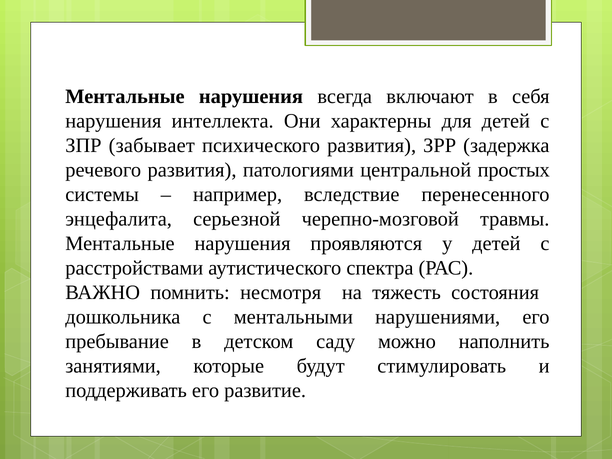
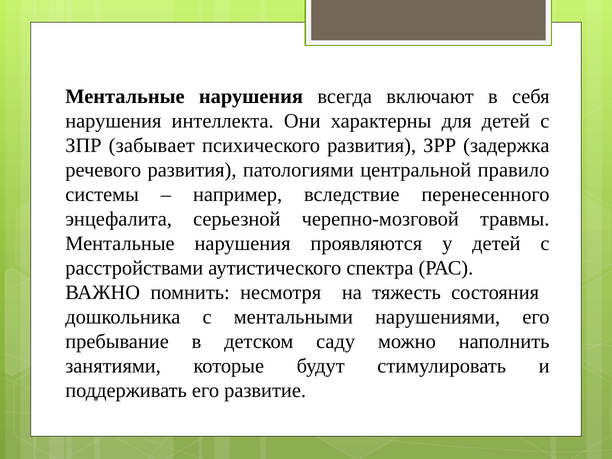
простых: простых -> правило (514, 170)
